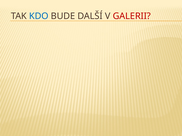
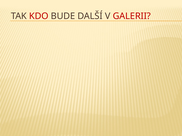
KDO colour: blue -> red (39, 16)
